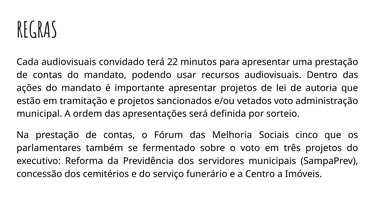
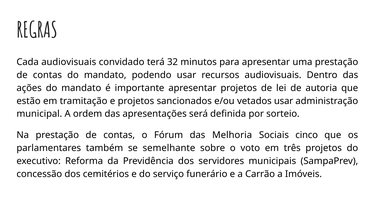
22: 22 -> 32 (173, 62)
vetados voto: voto -> usar (284, 101)
fermentado: fermentado -> semelhante (169, 148)
Centro: Centro -> Carrão (260, 174)
